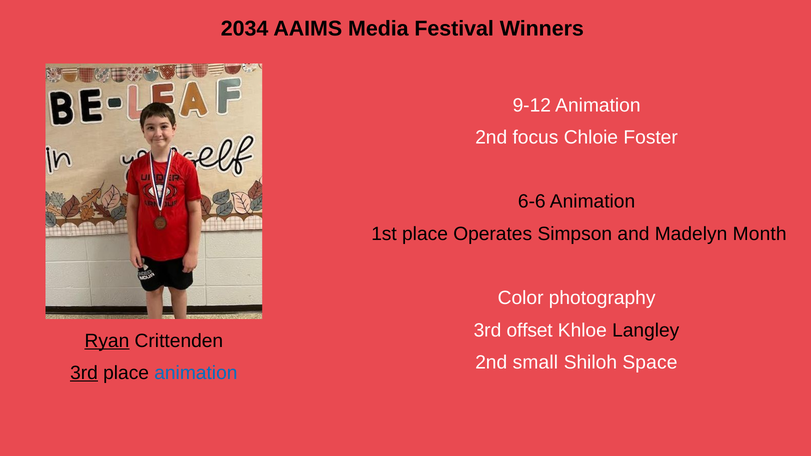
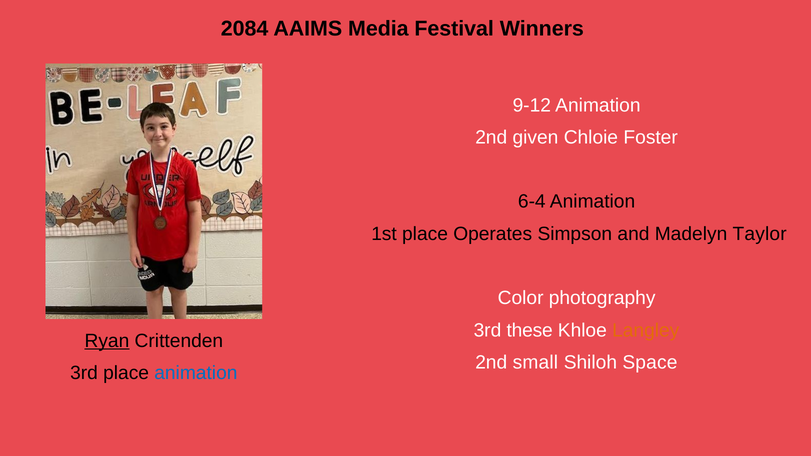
2034: 2034 -> 2084 (245, 29)
focus: focus -> given (535, 137)
6-6: 6-6 -> 6-4 (532, 202)
Month: Month -> Taylor (760, 234)
offset: offset -> these (530, 330)
Langley colour: black -> orange (646, 330)
3rd underline: present -> none (84, 373)
